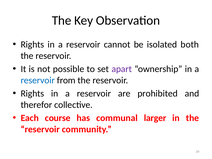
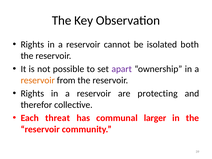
reservoir colour: blue -> orange (38, 80)
prohibited: prohibited -> protecting (158, 93)
course: course -> threat (58, 118)
